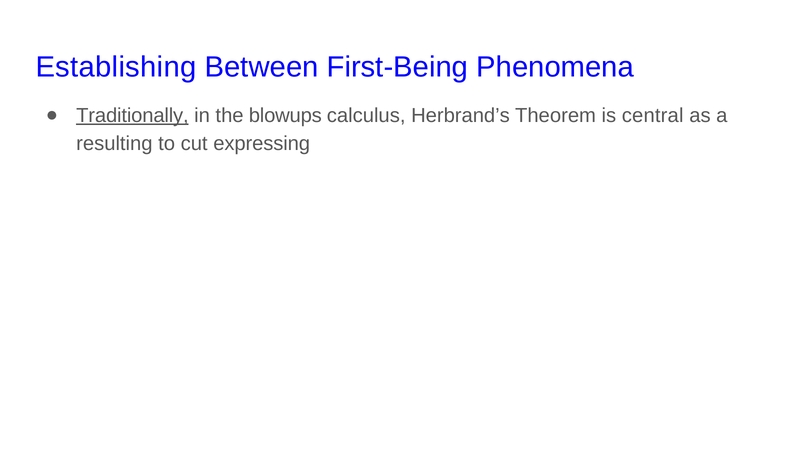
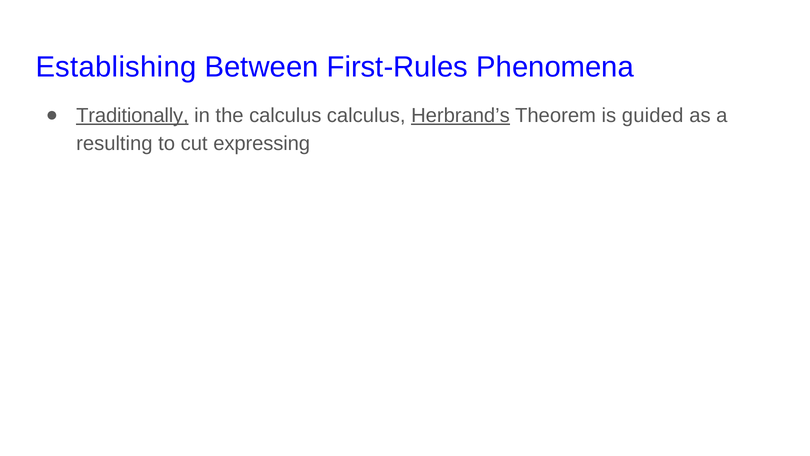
First-Being: First-Being -> First-Rules (397, 67)
the blowups: blowups -> calculus (285, 115)
Herbrand’s underline: none -> present (460, 115)
central: central -> guided (653, 115)
